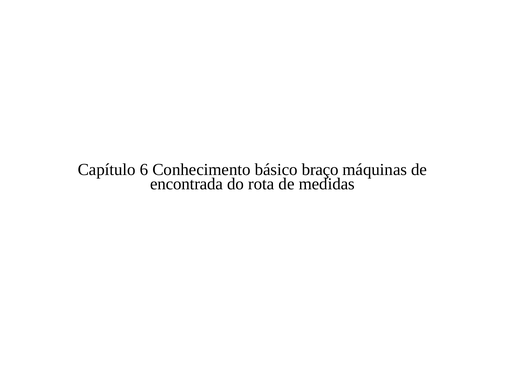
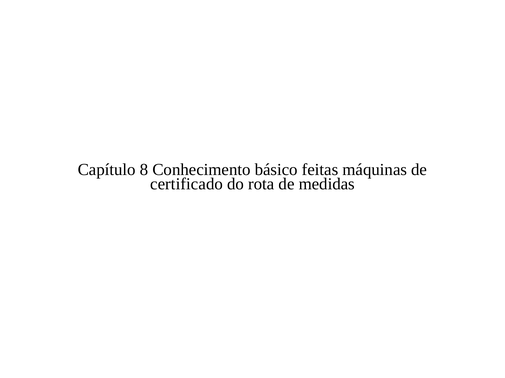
6: 6 -> 8 (144, 170)
braço: braço -> feitas (320, 170)
encontrada: encontrada -> certificado (187, 184)
